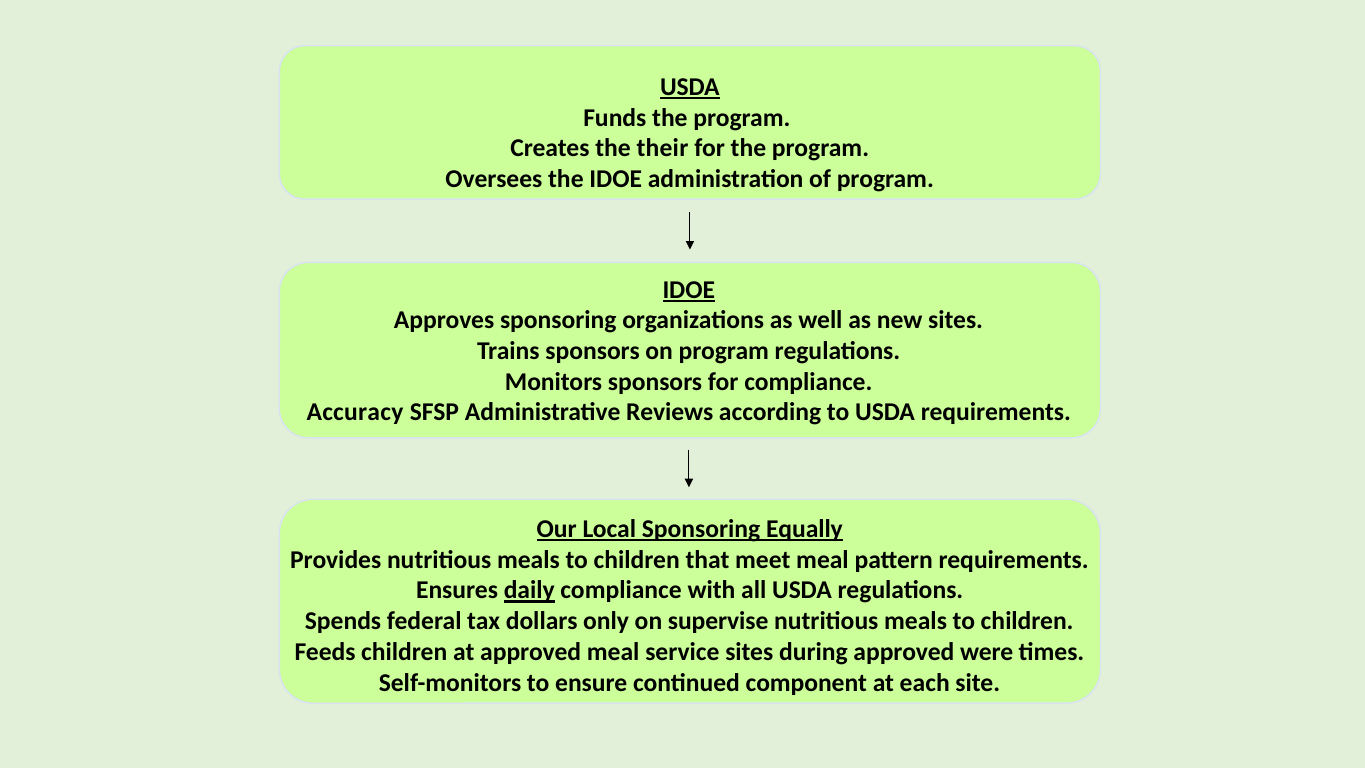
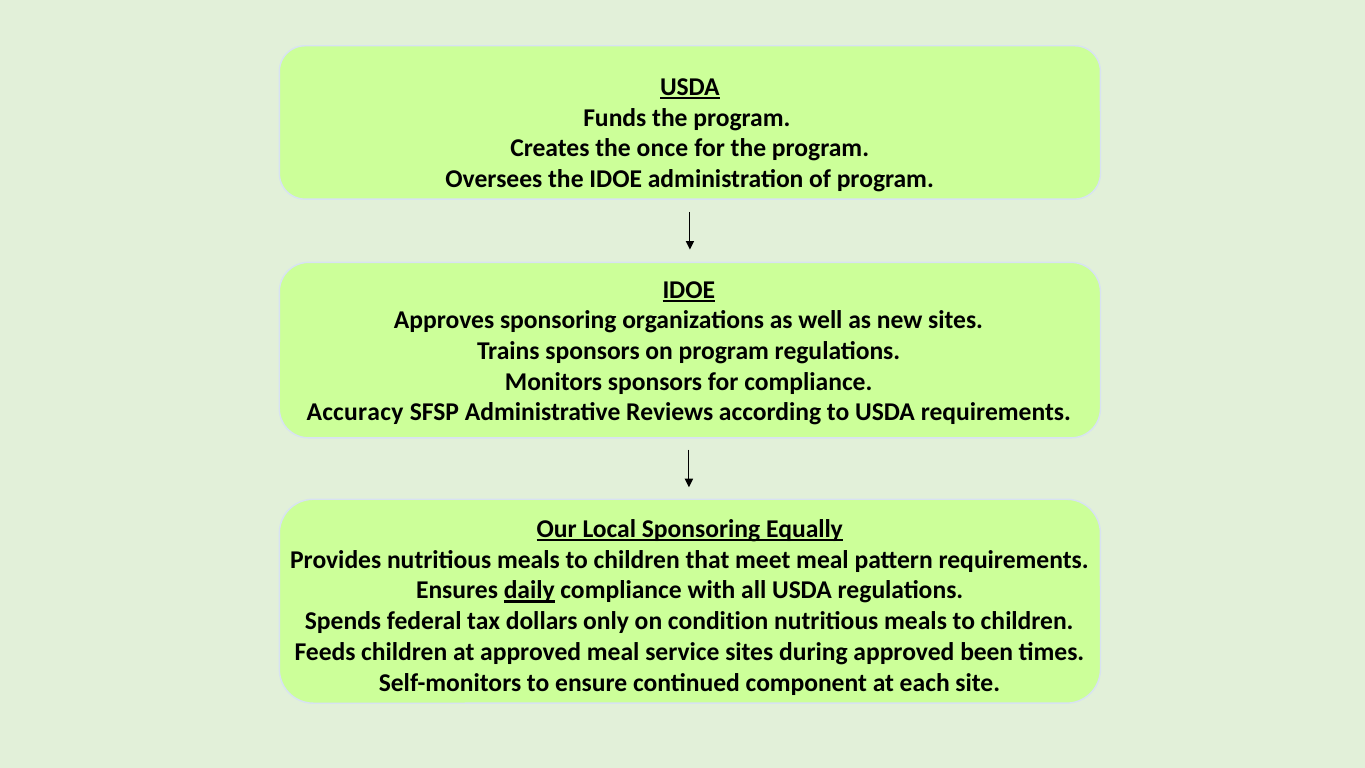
their: their -> once (662, 148)
supervise: supervise -> condition (718, 621)
were: were -> been (987, 652)
